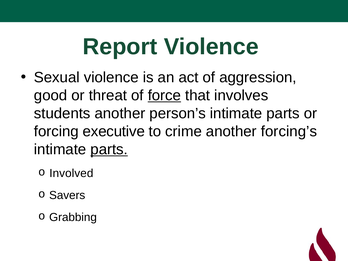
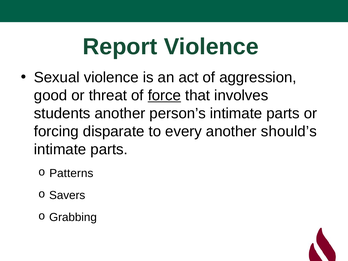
executive: executive -> disparate (114, 131)
crime: crime -> every (184, 131)
forcing’s: forcing’s -> should’s (289, 131)
parts underline: present -> none (109, 149)
Involved: Involved -> Patterns (71, 173)
